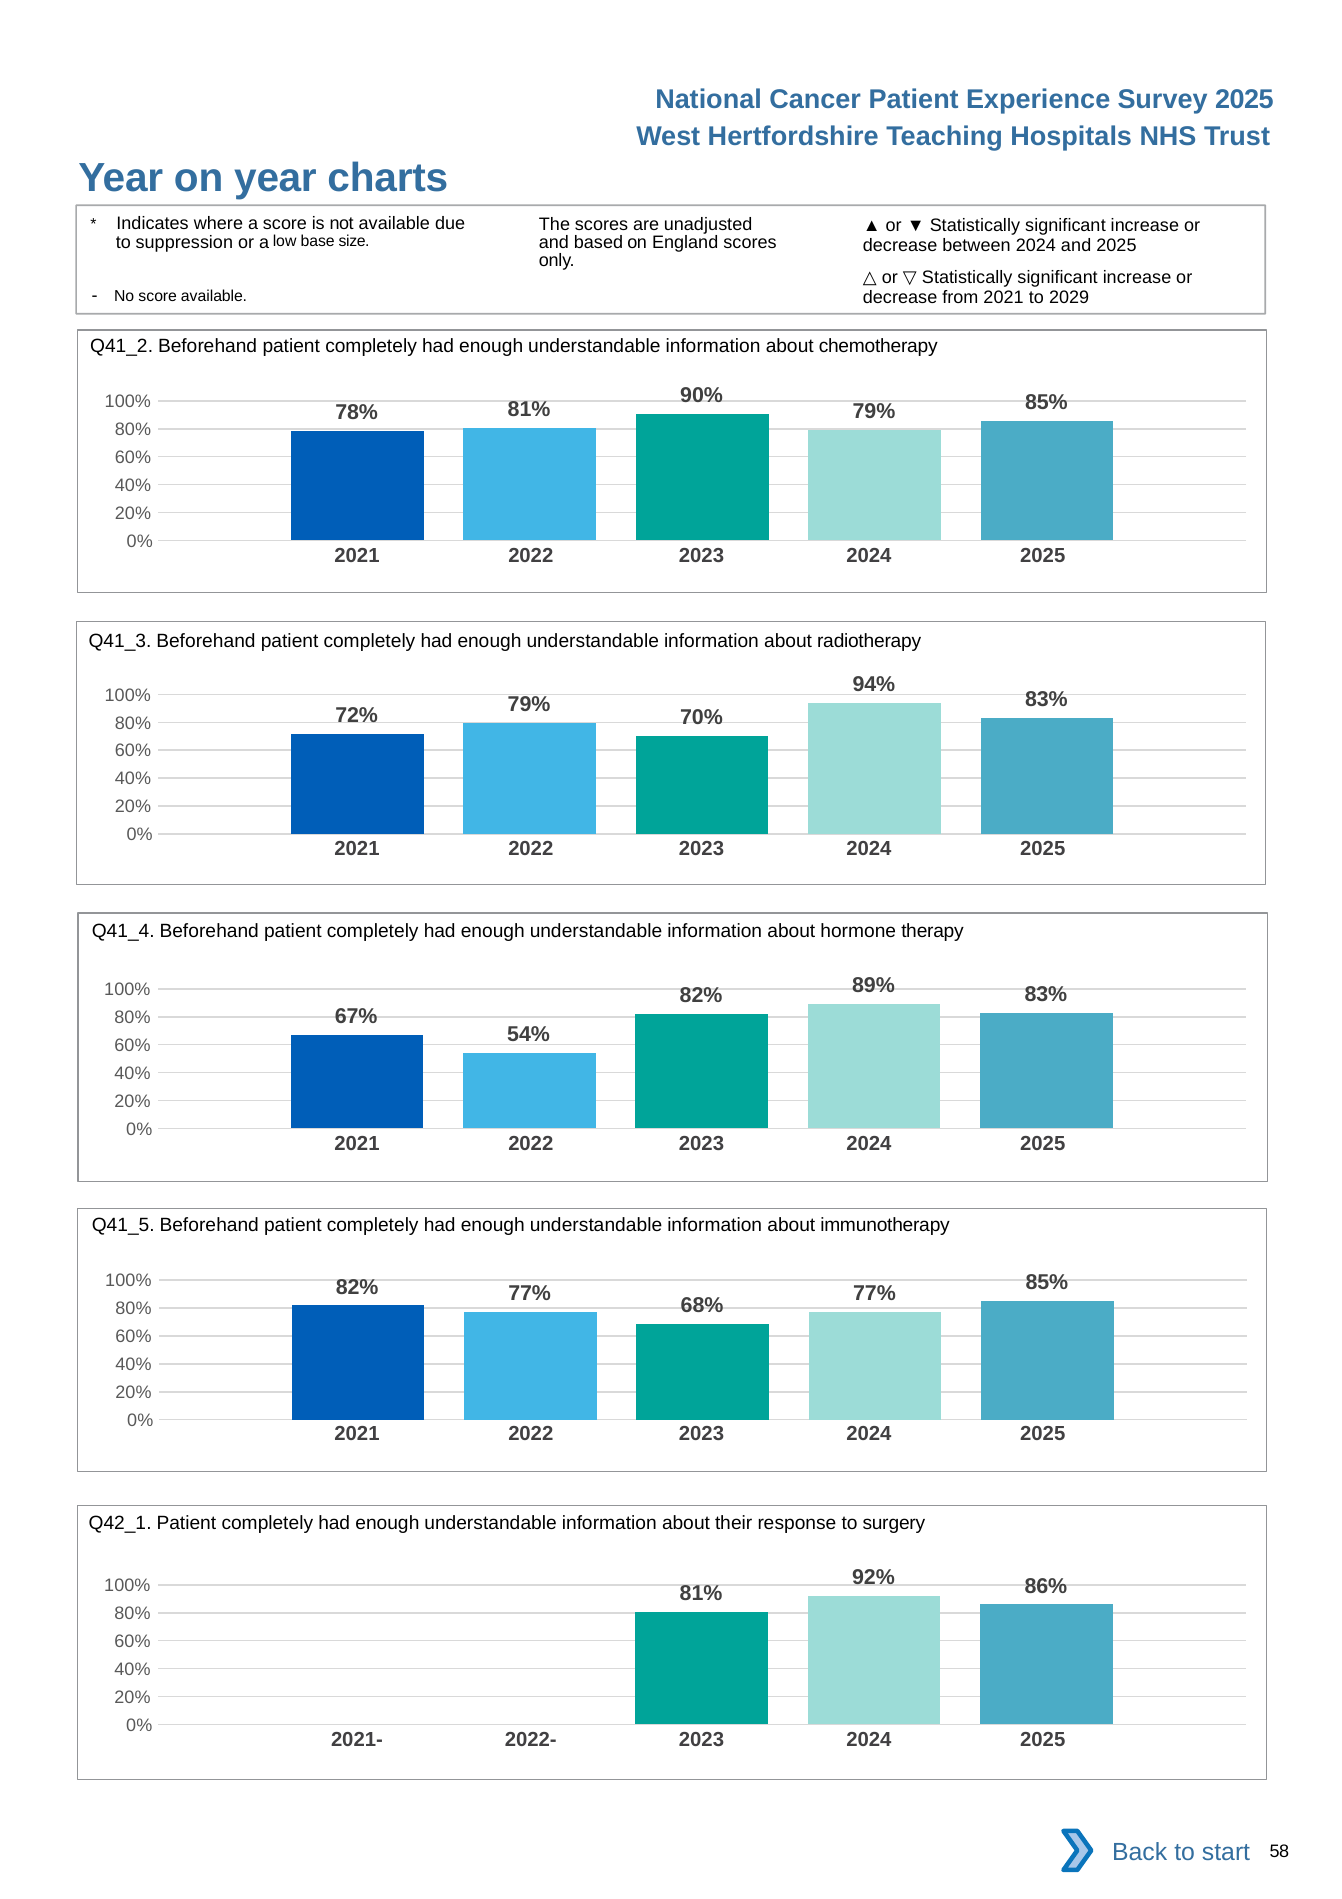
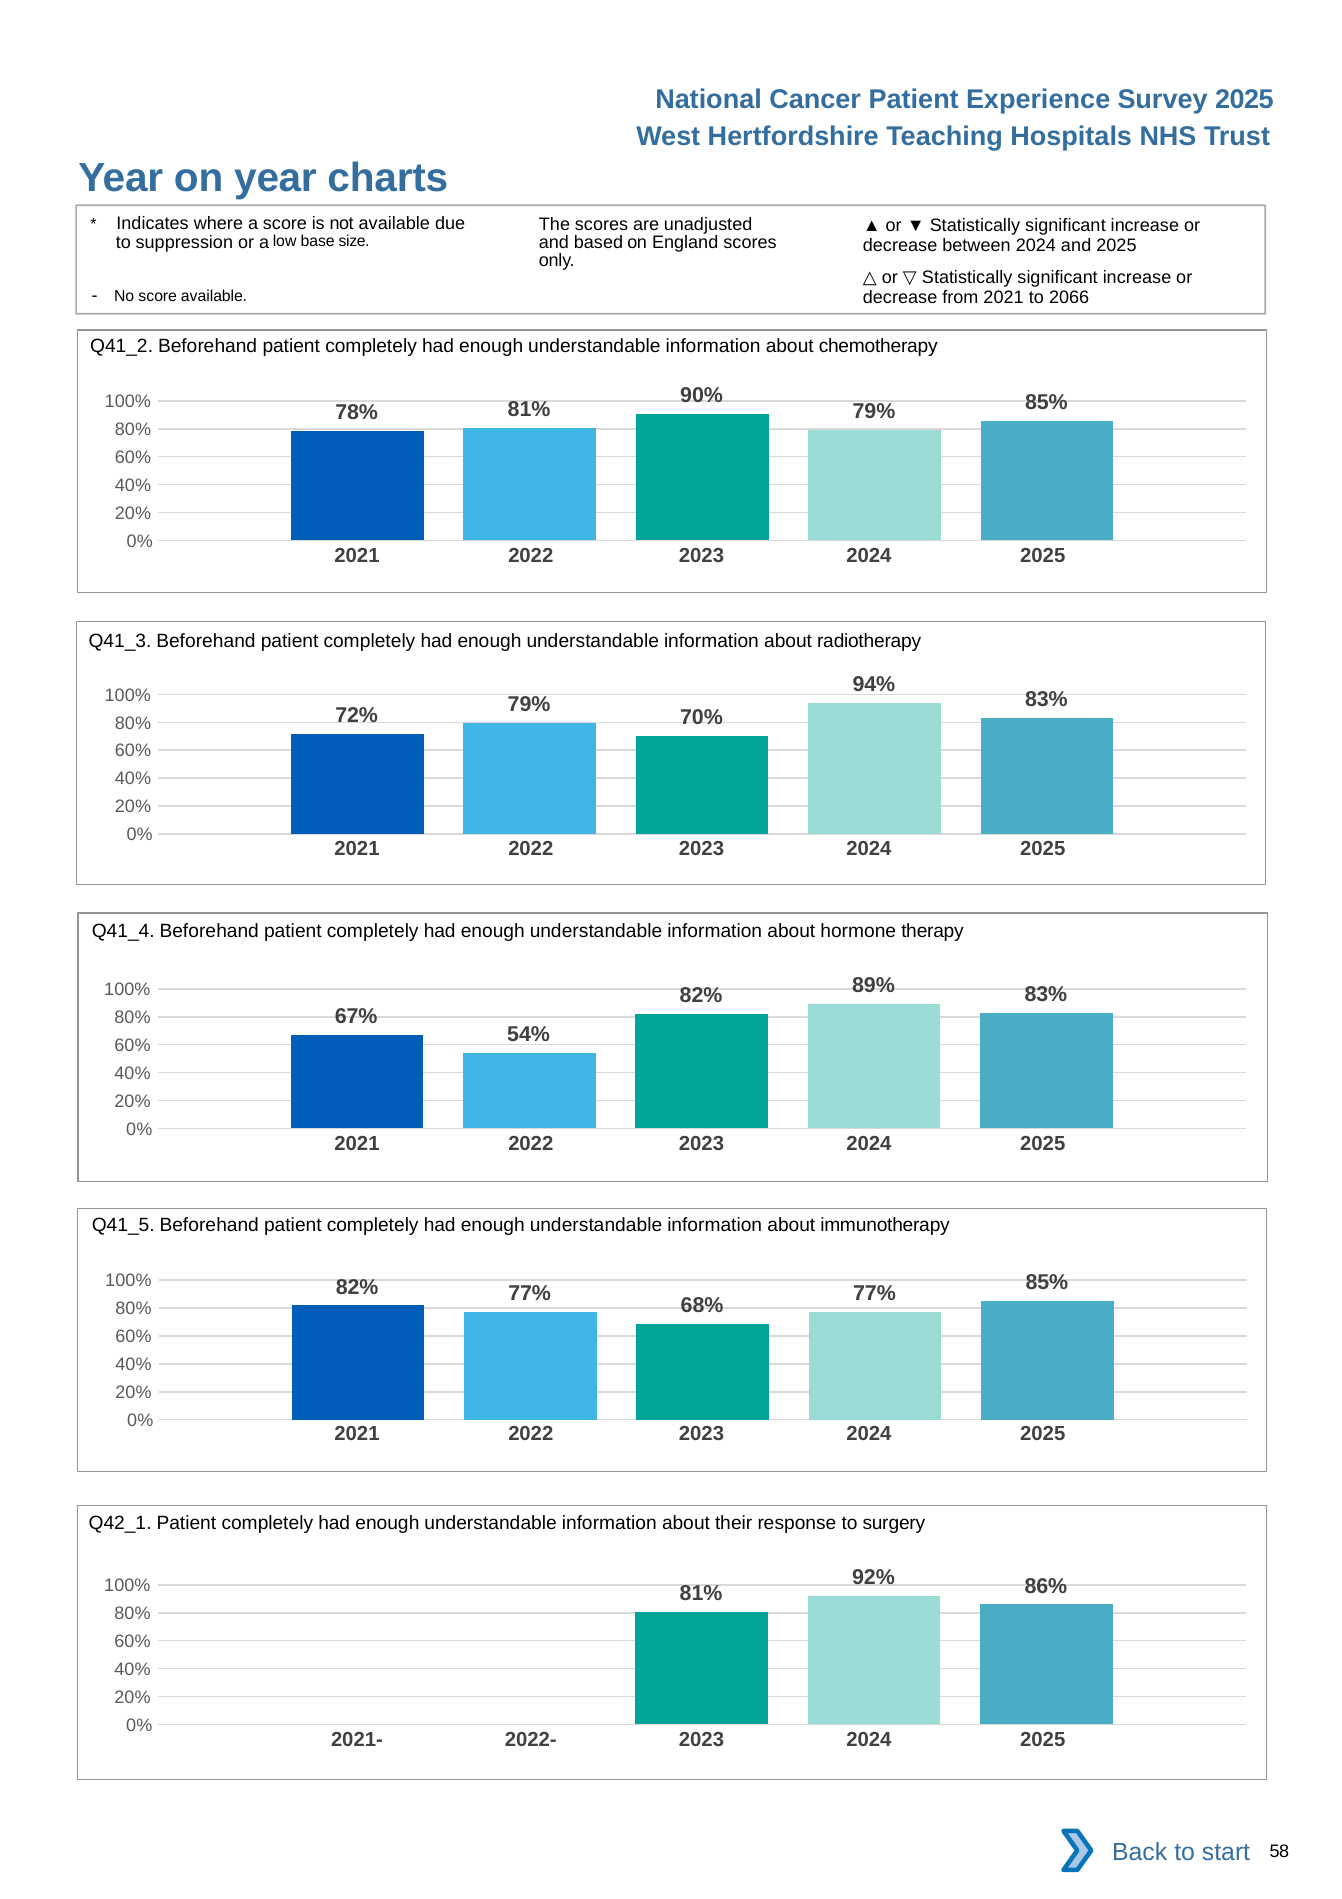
2029: 2029 -> 2066 (1069, 298)
